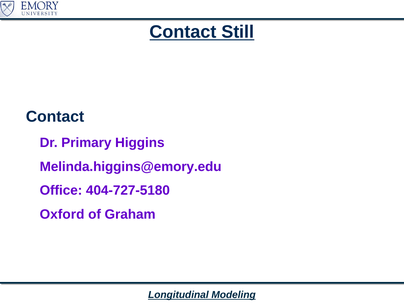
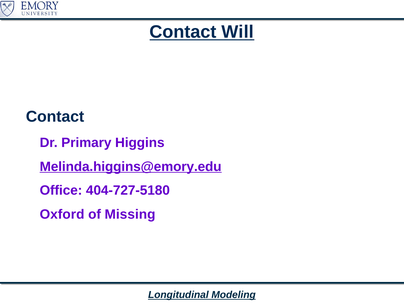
Still: Still -> Will (238, 32)
Melinda.higgins@emory.edu underline: none -> present (131, 167)
Graham: Graham -> Missing (130, 214)
